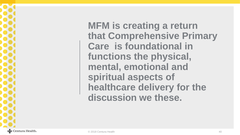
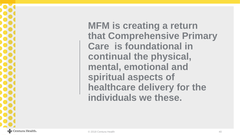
functions: functions -> continual (110, 57)
discussion: discussion -> individuals (112, 98)
